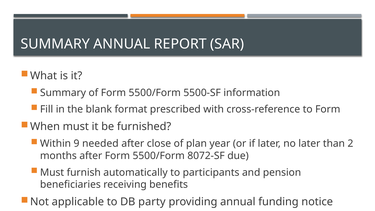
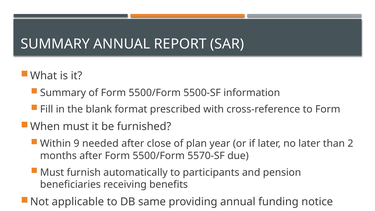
8072-SF: 8072-SF -> 5570-SF (206, 156)
party: party -> same (152, 202)
